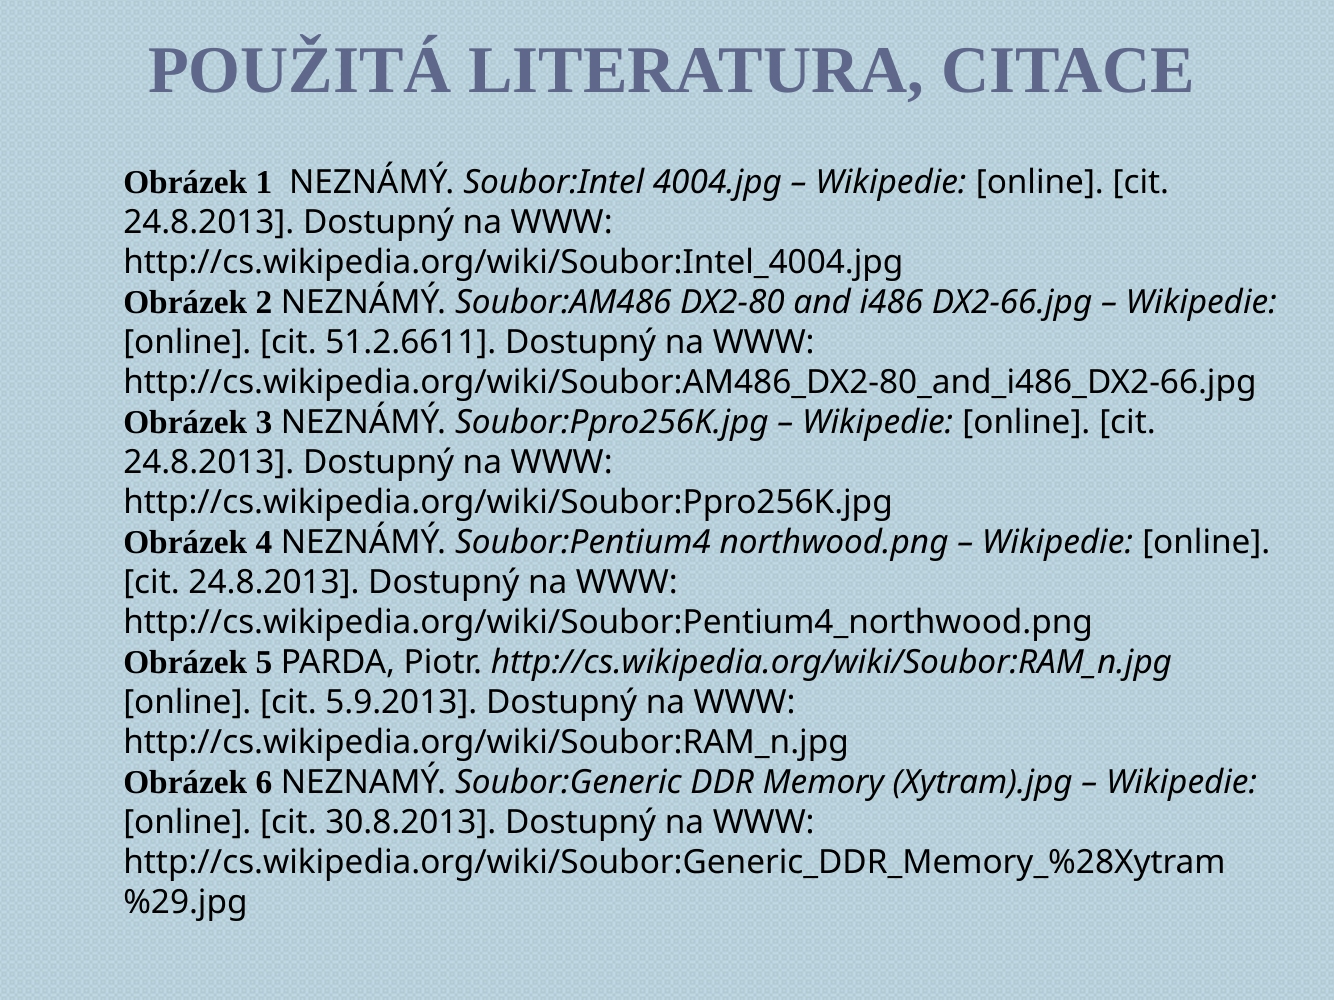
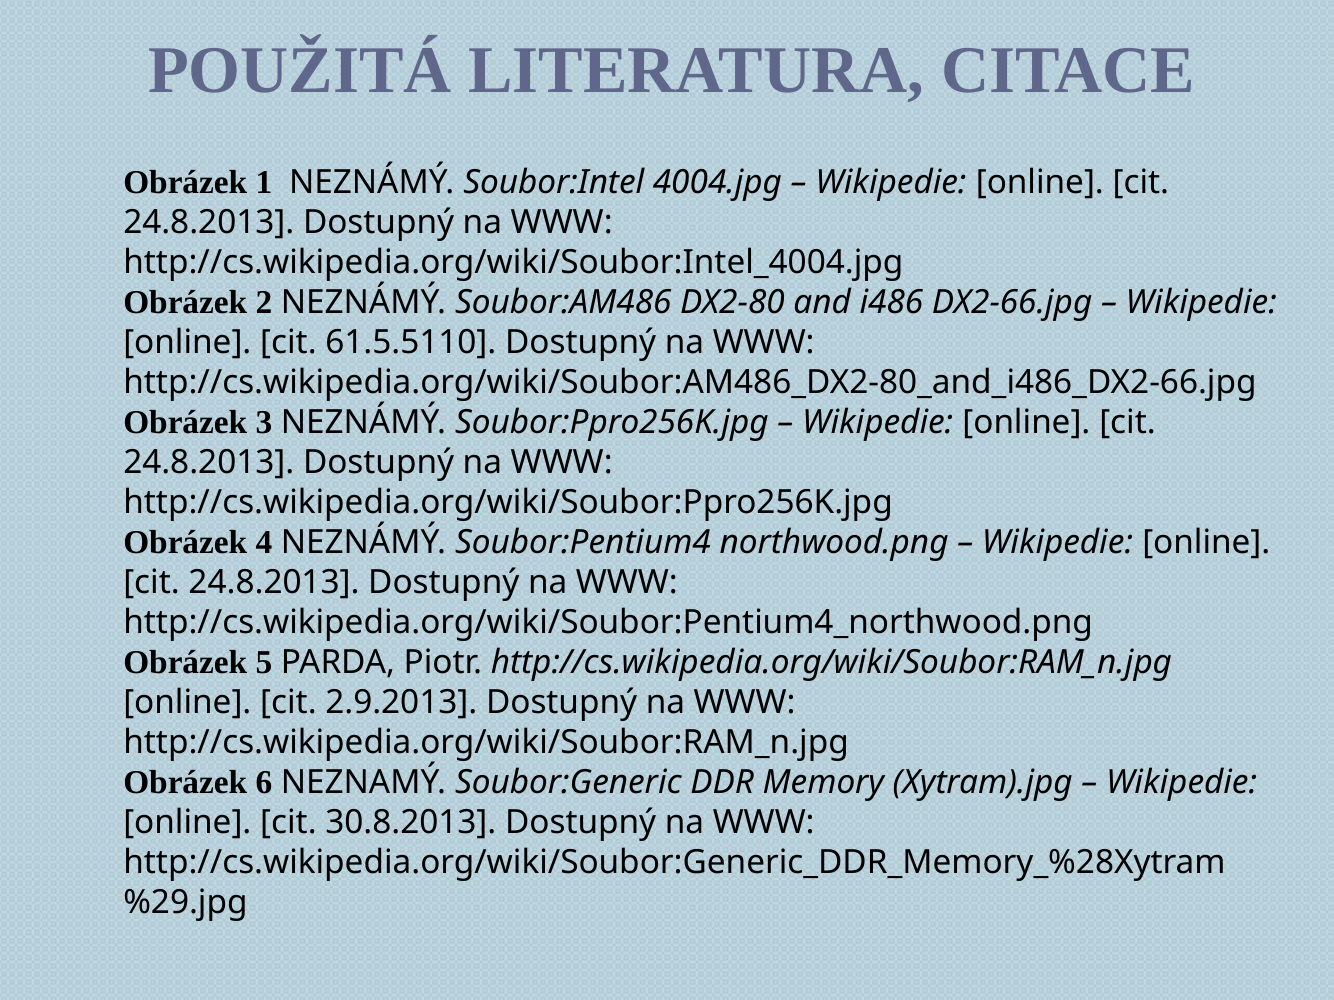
51.2.6611: 51.2.6611 -> 61.5.5110 (411, 343)
5.9.2013: 5.9.2013 -> 2.9.2013 (401, 703)
